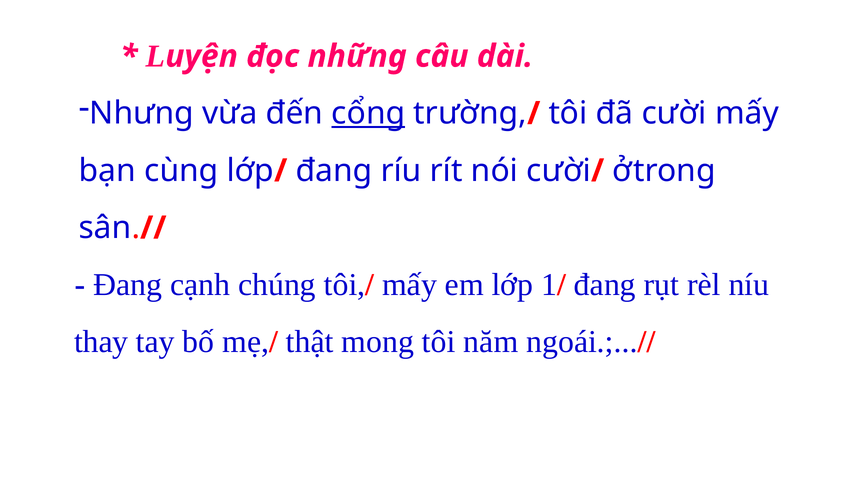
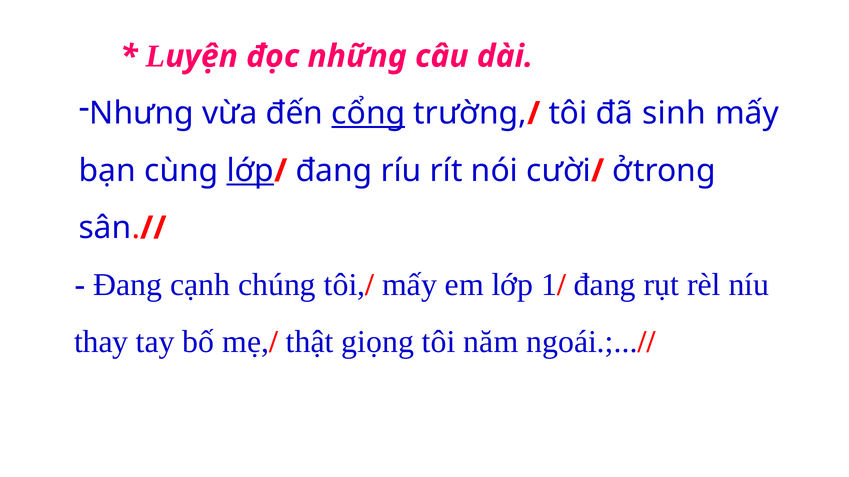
đã cười: cười -> sinh (674, 114)
lớp underline: none -> present (250, 171)
mong: mong -> giọng (378, 342)
